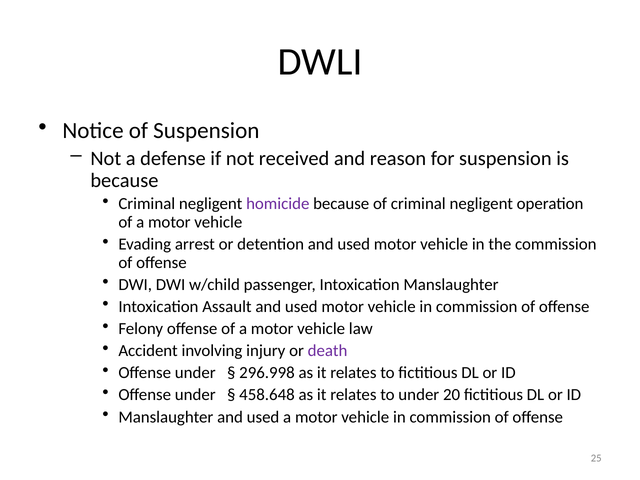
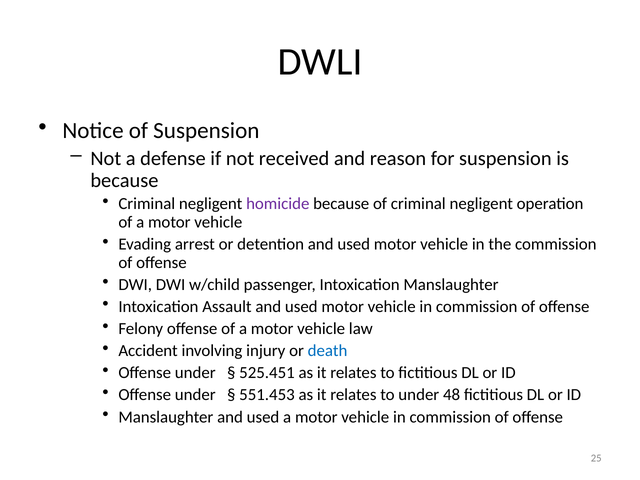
death colour: purple -> blue (328, 351)
296.998: 296.998 -> 525.451 (267, 373)
458.648: 458.648 -> 551.453 (267, 395)
20: 20 -> 48 (452, 395)
